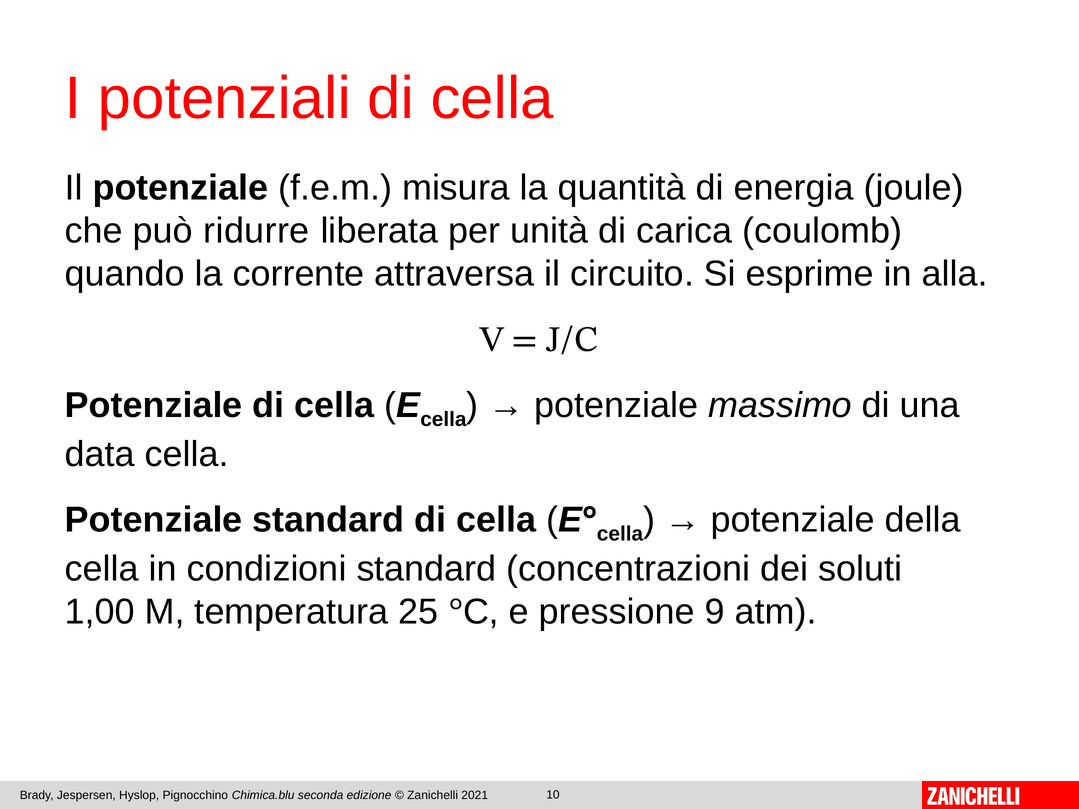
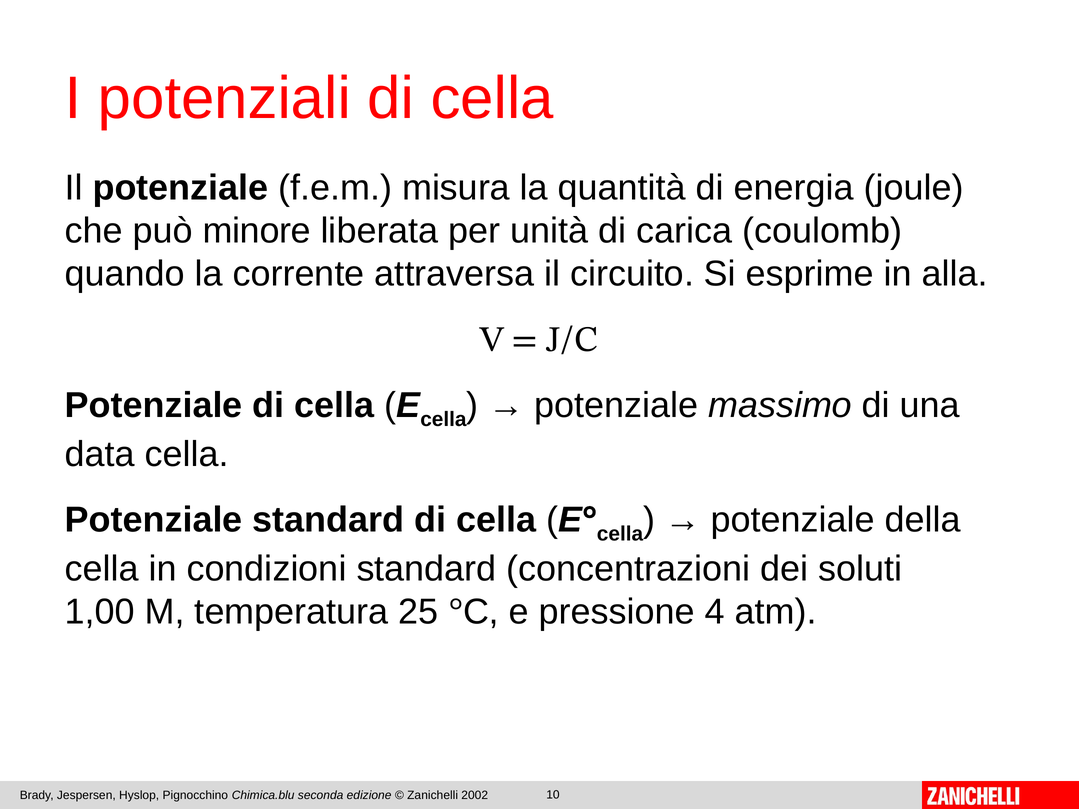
ridurre: ridurre -> minore (257, 231)
9: 9 -> 4 (715, 612)
2021: 2021 -> 2002 (475, 795)
